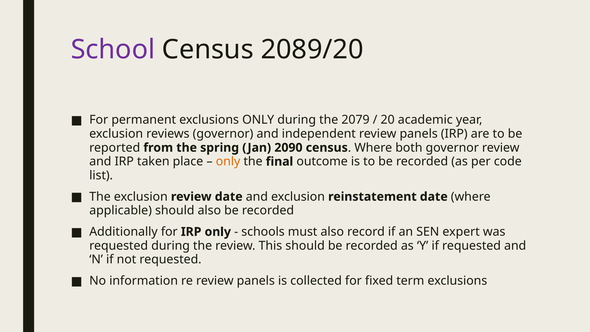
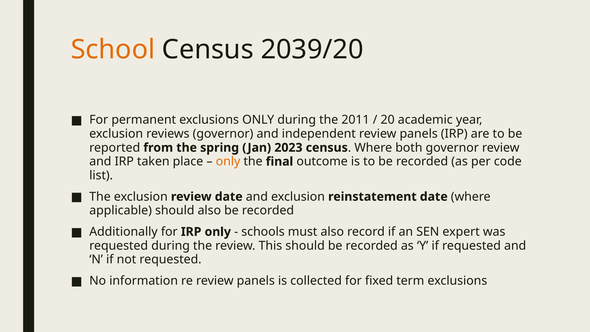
School colour: purple -> orange (113, 50)
2089/20: 2089/20 -> 2039/20 (312, 50)
2079: 2079 -> 2011 (356, 120)
2090: 2090 -> 2023 (288, 148)
